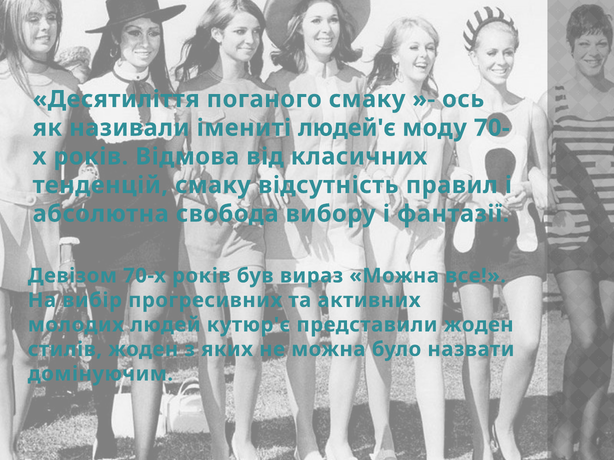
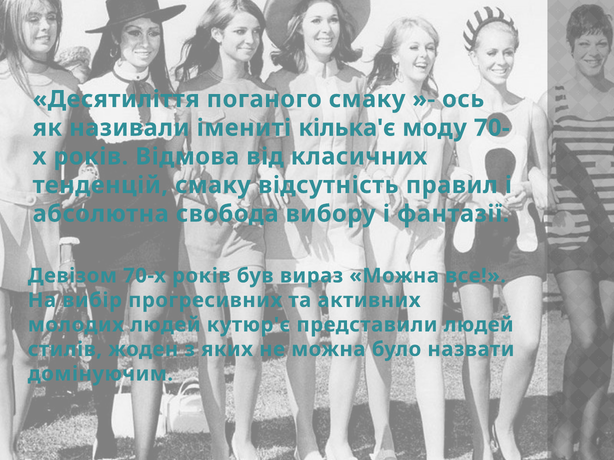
людей'є: людей'є -> кілька'є (347, 128)
представили жоден: жоден -> людей (479, 325)
